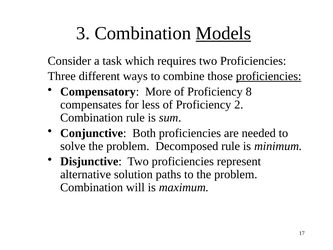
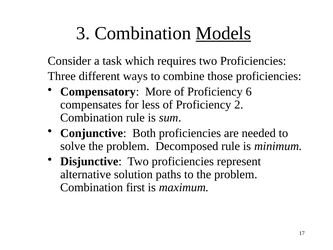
proficiencies underline: present -> none (269, 76)
8: 8 -> 6 (249, 92)
will: will -> first (135, 187)
